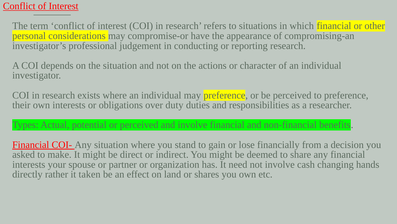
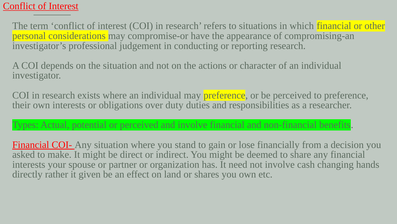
taken: taken -> given (90, 174)
